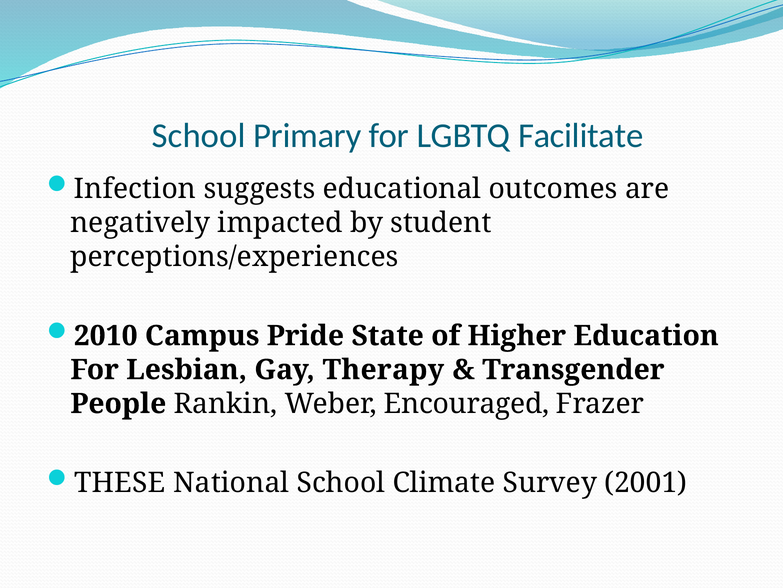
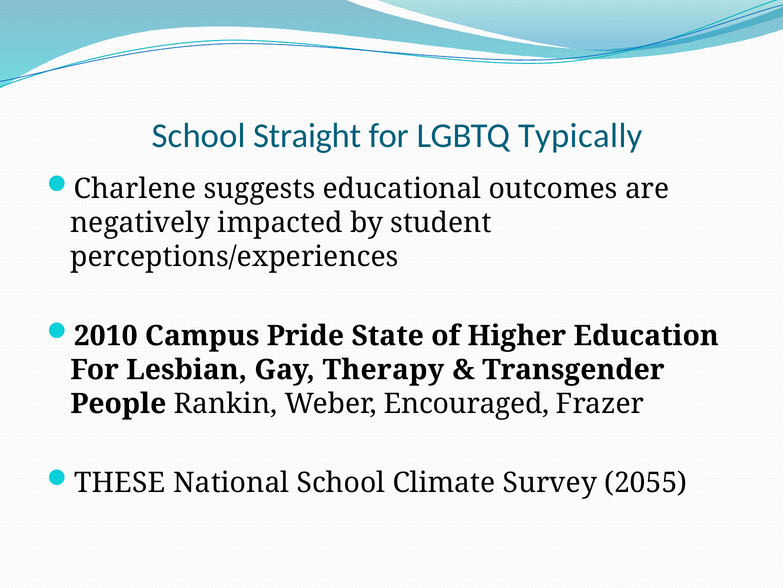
Primary: Primary -> Straight (307, 136)
Facilitate: Facilitate -> Typically (580, 136)
Infection: Infection -> Charlene (135, 189)
2001: 2001 -> 2055 (646, 482)
